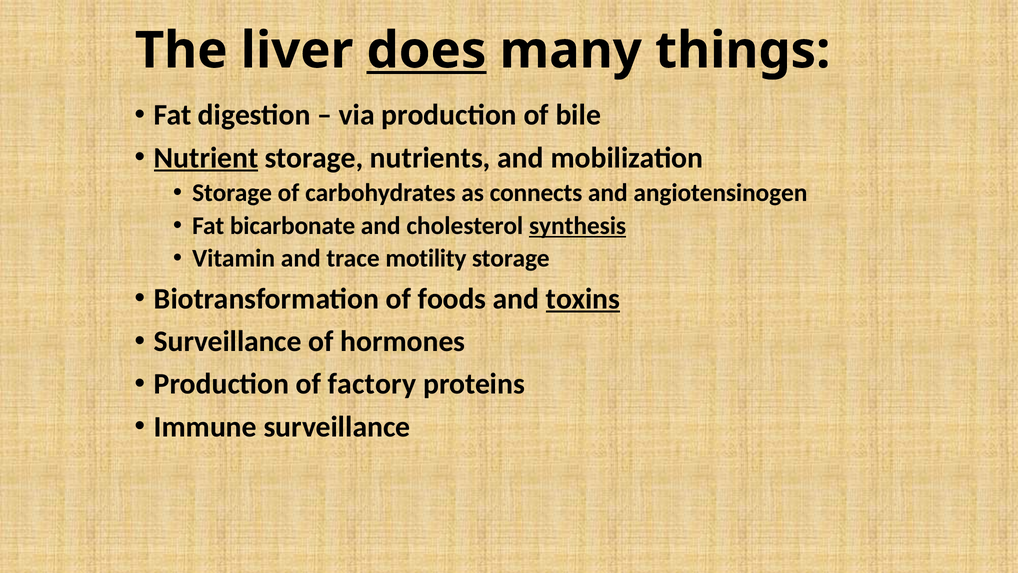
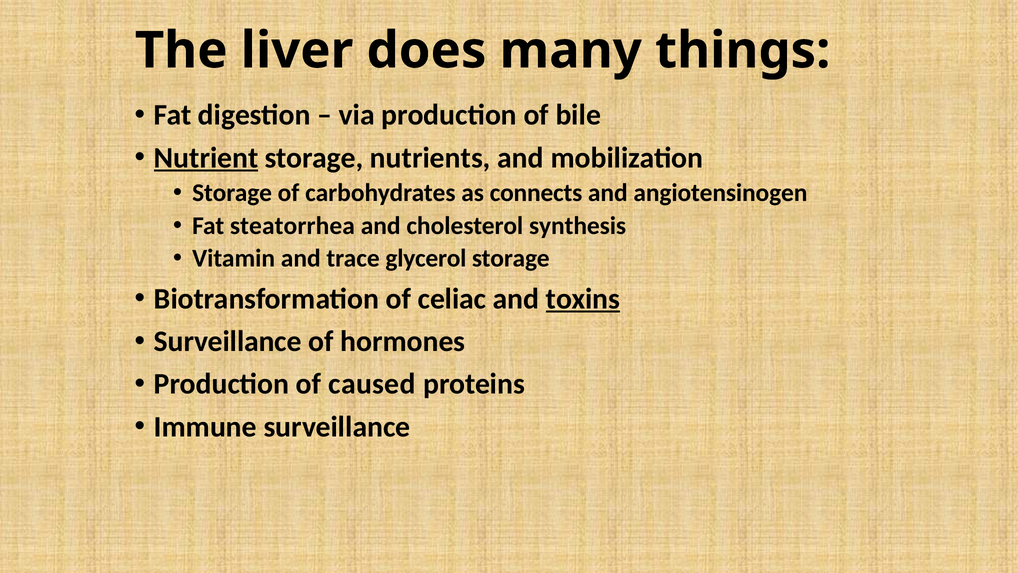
does underline: present -> none (427, 51)
bicarbonate: bicarbonate -> steatorrhea (292, 226)
synthesis underline: present -> none (578, 226)
motility: motility -> glycerol (426, 258)
foods: foods -> celiac (452, 299)
factory: factory -> caused (372, 384)
